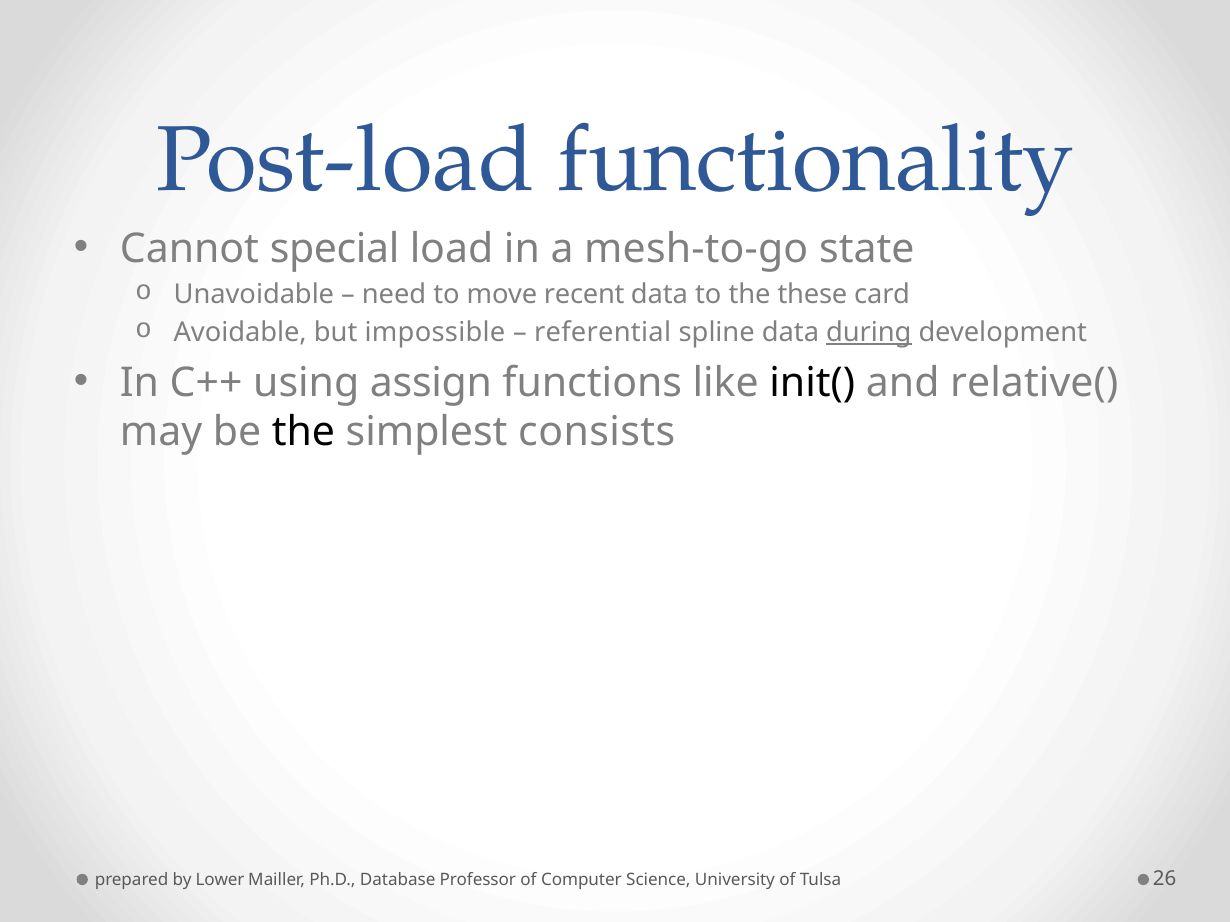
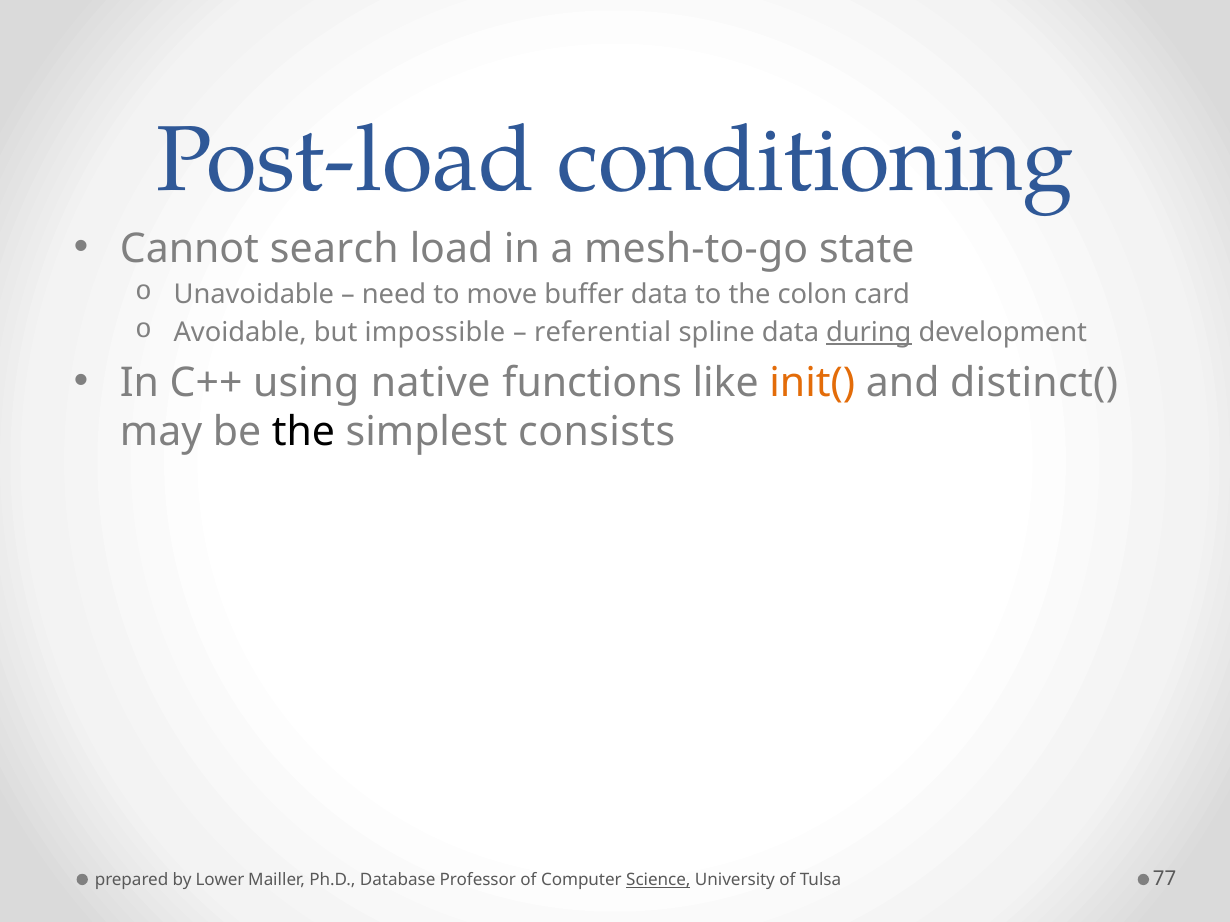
functionality: functionality -> conditioning (816, 160)
special: special -> search (334, 249)
recent: recent -> buffer (584, 294)
these: these -> colon (812, 294)
assign: assign -> native (431, 383)
init( colour: black -> orange (812, 383)
relative(: relative( -> distinct( (1034, 383)
Science underline: none -> present (658, 881)
26: 26 -> 77 (1165, 879)
